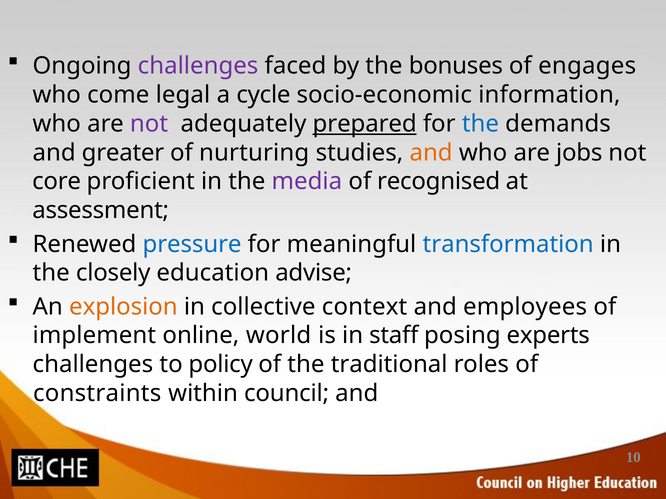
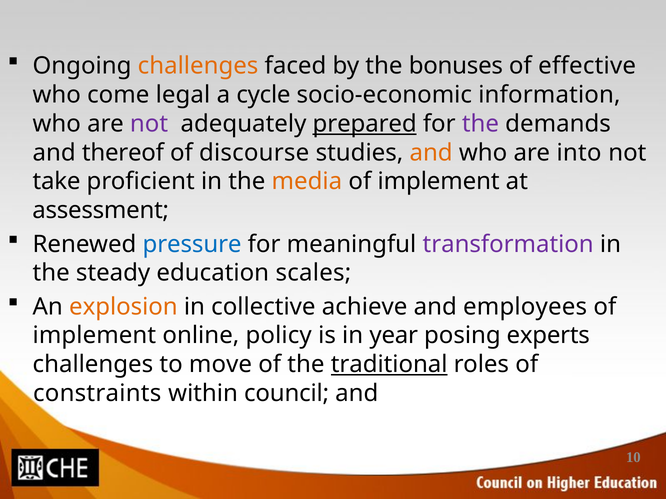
challenges colour: purple -> orange (198, 66)
engages: engages -> effective (587, 66)
the colour: blue -> purple (480, 124)
greater: greater -> thereof (123, 153)
nurturing: nurturing -> discourse (254, 153)
jobs: jobs -> into (579, 153)
core: core -> take (57, 182)
media colour: purple -> orange (307, 182)
recognised: recognised -> implement (439, 182)
transformation colour: blue -> purple (508, 244)
closely: closely -> steady (113, 273)
advise: advise -> scales (313, 273)
context: context -> achieve (365, 307)
world: world -> policy (279, 336)
staff: staff -> year (394, 336)
policy: policy -> move (220, 365)
traditional underline: none -> present (389, 365)
